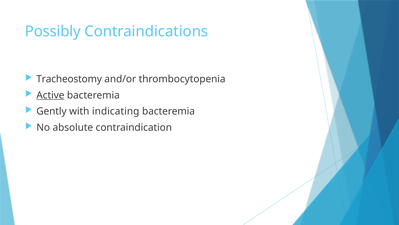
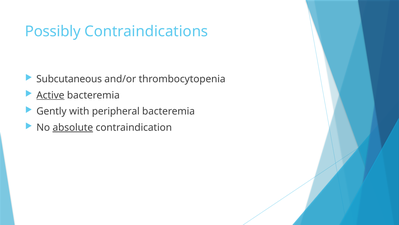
Tracheostomy: Tracheostomy -> Subcutaneous (69, 79)
indicating: indicating -> peripheral (116, 111)
absolute underline: none -> present (73, 127)
